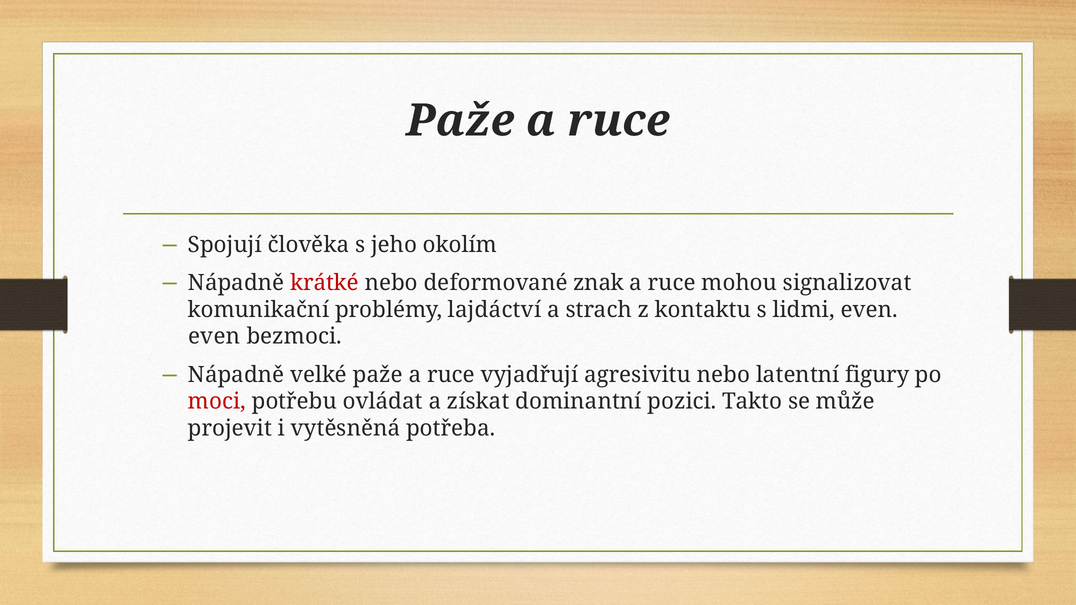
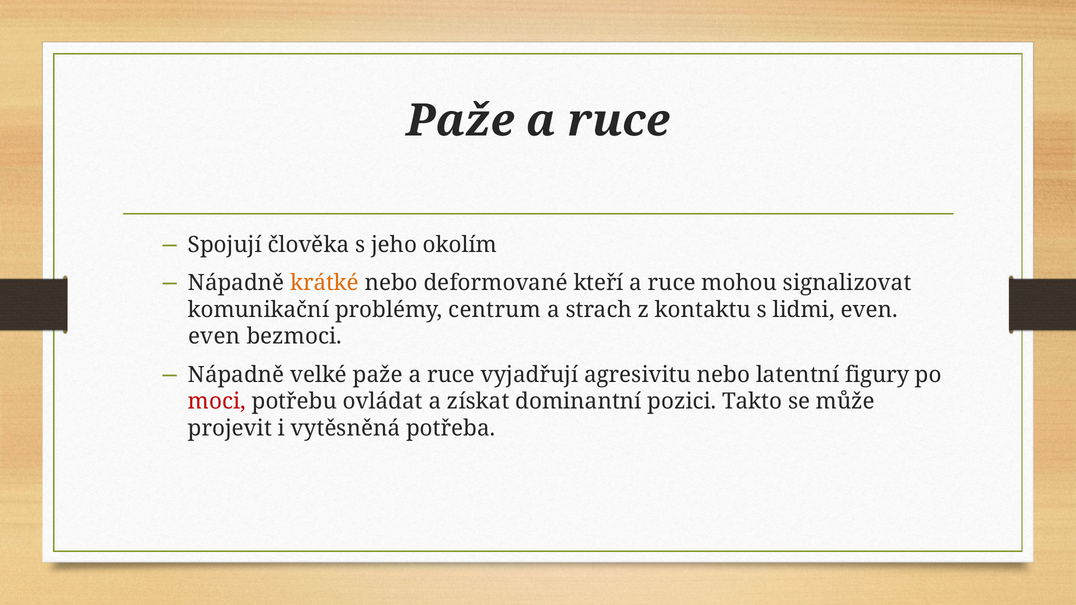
krátké colour: red -> orange (325, 283)
znak: znak -> kteří (599, 283)
lajdáctví: lajdáctví -> centrum (495, 310)
